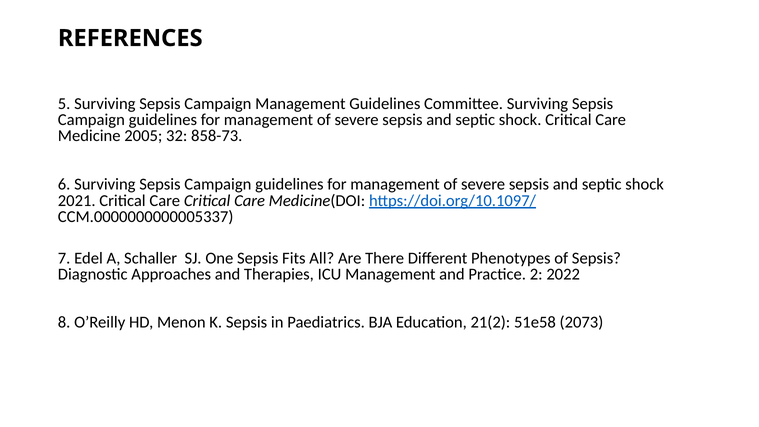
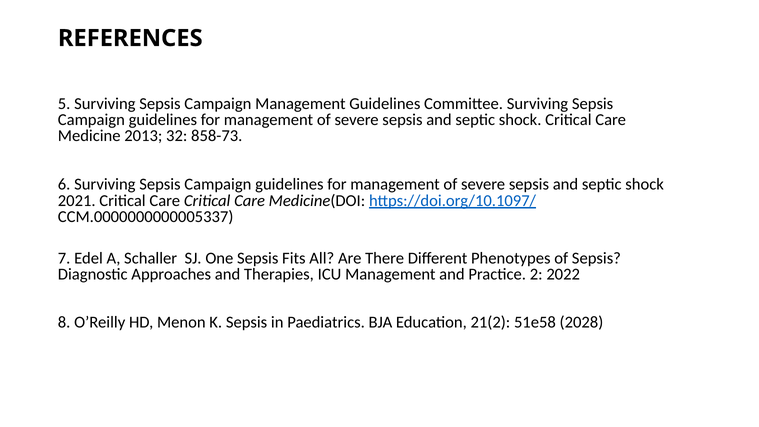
2005: 2005 -> 2013 (143, 136)
2073: 2073 -> 2028 (581, 322)
